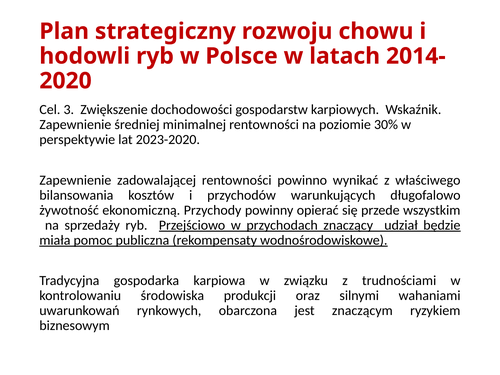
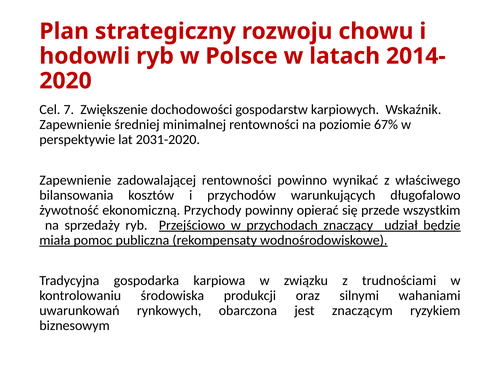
3: 3 -> 7 (69, 110)
30%: 30% -> 67% (386, 125)
2023-2020: 2023-2020 -> 2031-2020 (168, 140)
